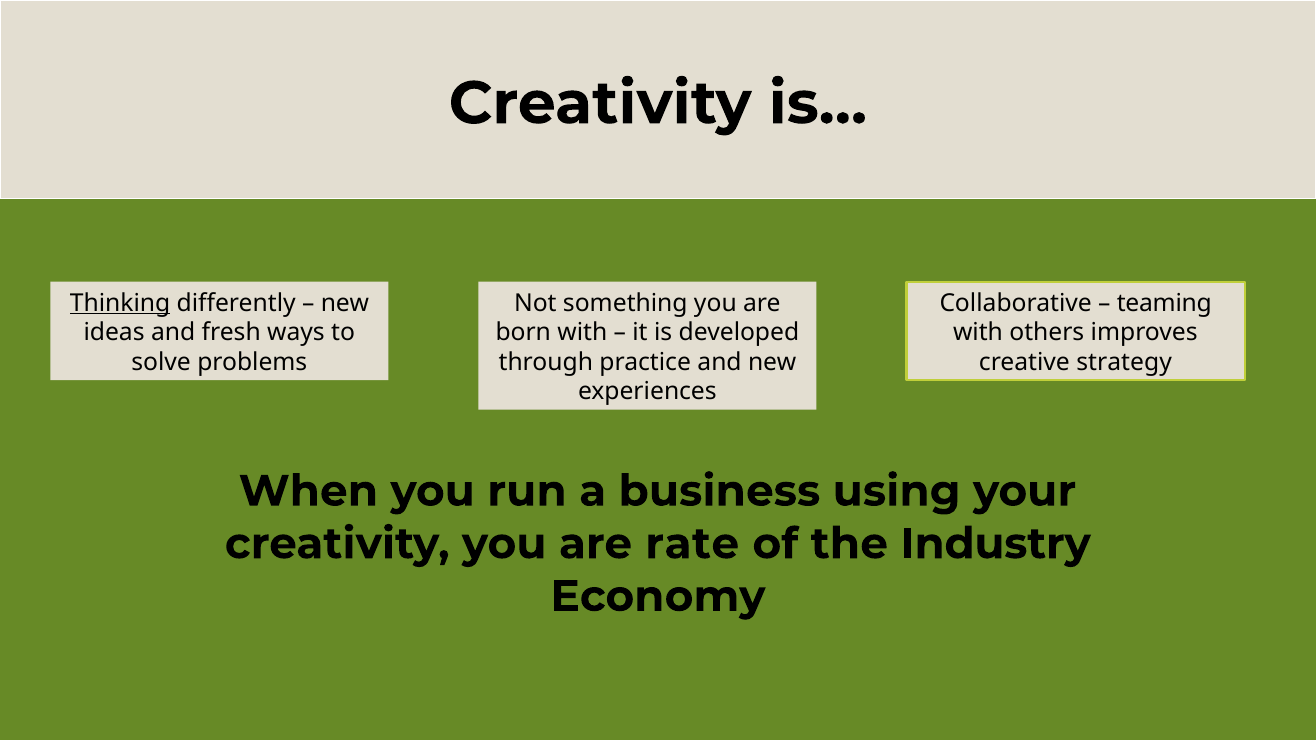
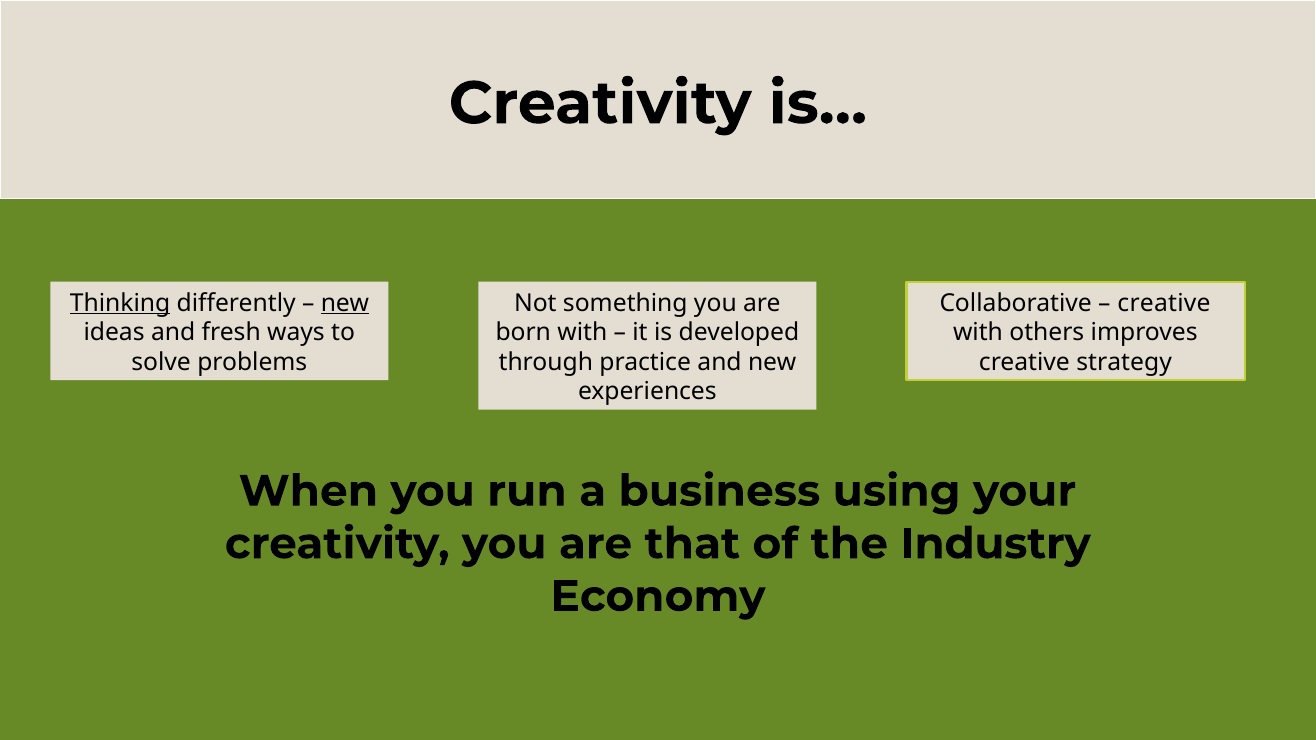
new underline: none -> present (345, 303)
teaming: teaming -> creative (1164, 303)
rate: rate -> that (692, 544)
